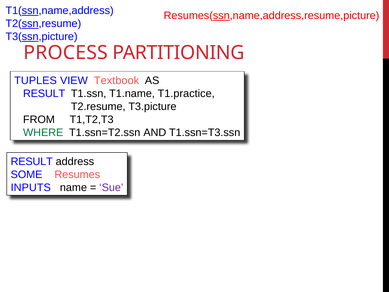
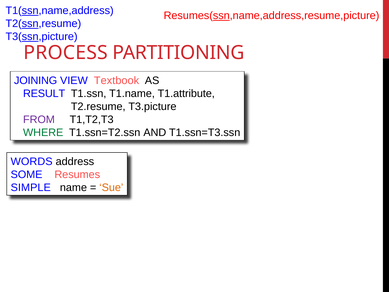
TUPLES: TUPLES -> JOINING (36, 80)
T1.practice: T1.practice -> T1.attribute (186, 93)
FROM colour: black -> purple (39, 119)
RESULT: RESULT -> WORDS (32, 162)
INPUTS: INPUTS -> SIMPLE (31, 187)
Sue colour: purple -> orange (111, 187)
